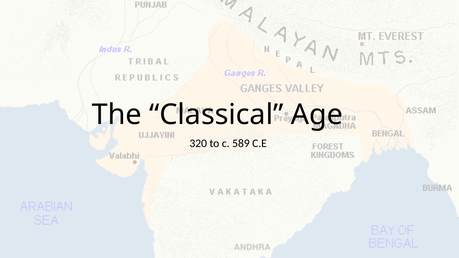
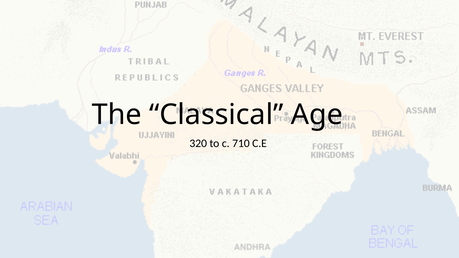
589: 589 -> 710 (241, 143)
